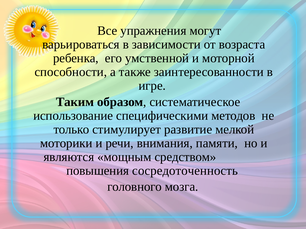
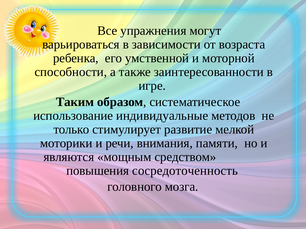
специфическими: специфическими -> индивидуальные (162, 116)
